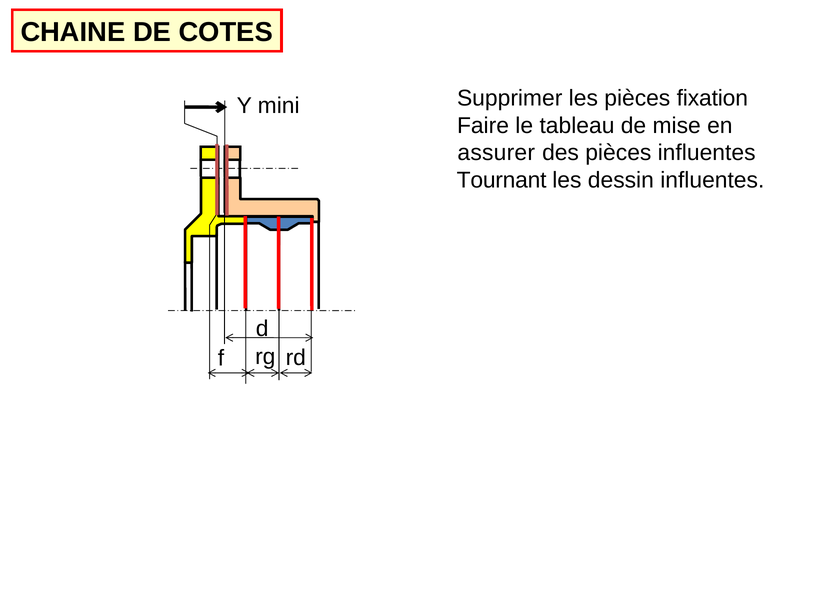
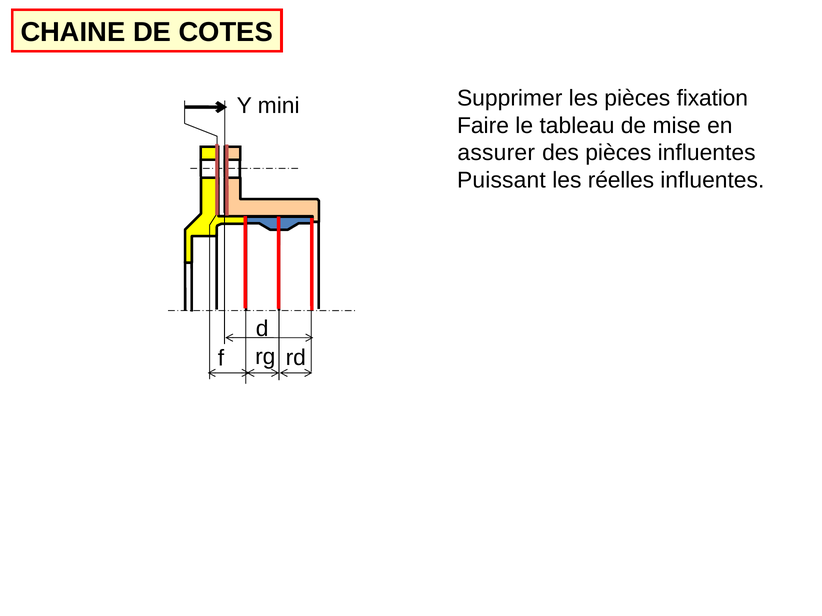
Tournant: Tournant -> Puissant (501, 180)
dessin: dessin -> réelles (621, 180)
